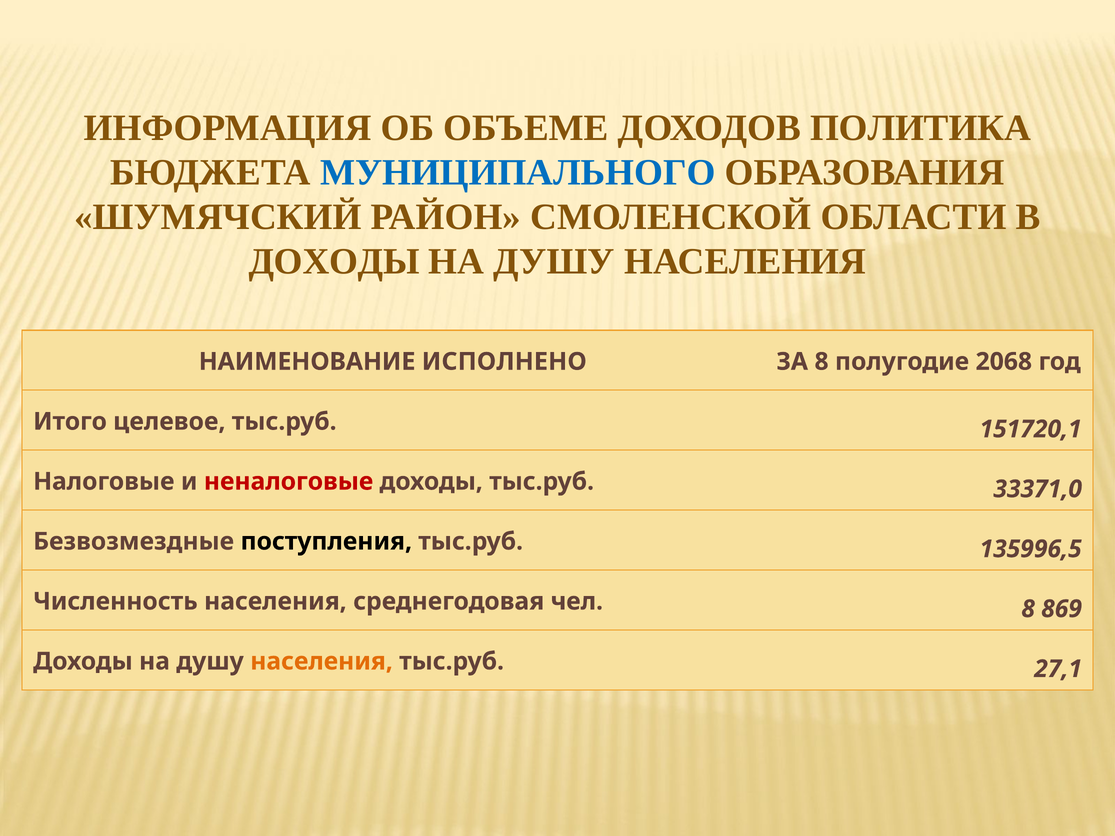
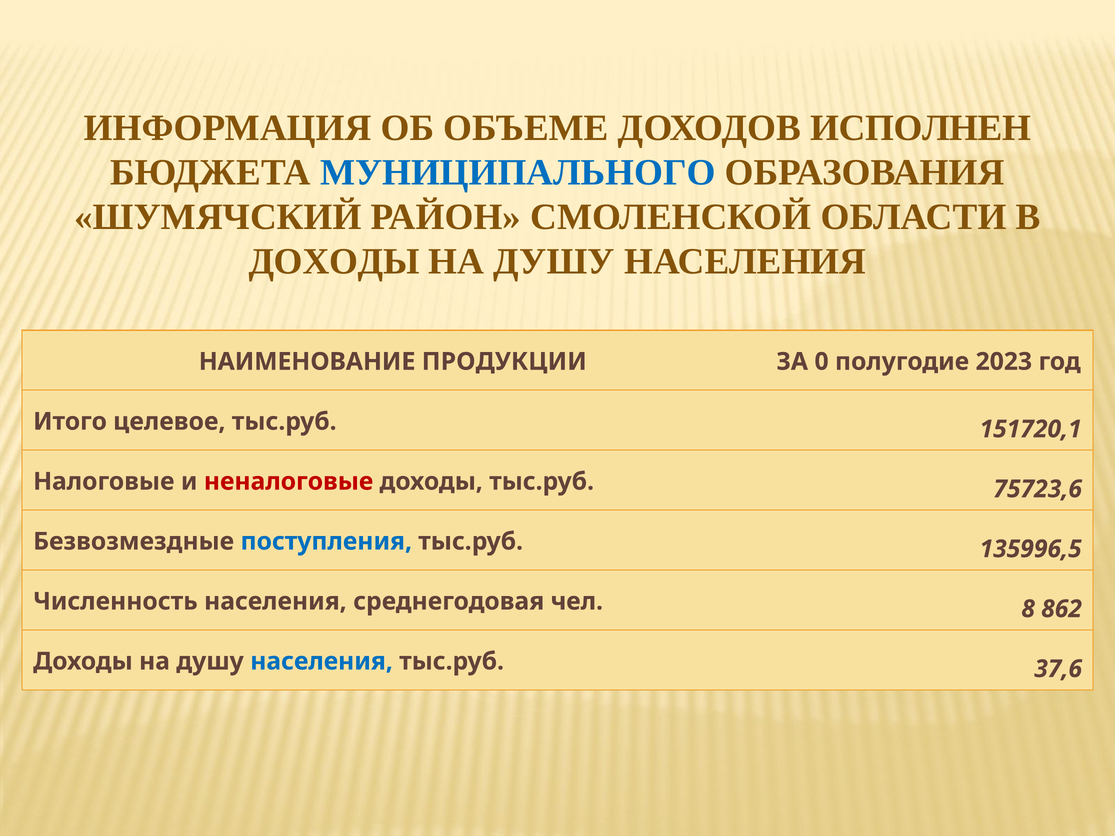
ПОЛИТИКА: ПОЛИТИКА -> ИСПОЛНЕН (921, 128)
ИСПОЛНЕНО: ИСПОЛНЕНО -> ПРОДУКЦИИ (504, 362)
ЗА 8: 8 -> 0 (822, 362)
2068: 2068 -> 2023 (1004, 362)
33371,0: 33371,0 -> 75723,6 (1038, 489)
поступления colour: black -> blue (326, 542)
869: 869 -> 862 (1062, 609)
населения colour: orange -> blue (322, 662)
27,1: 27,1 -> 37,6 (1058, 669)
